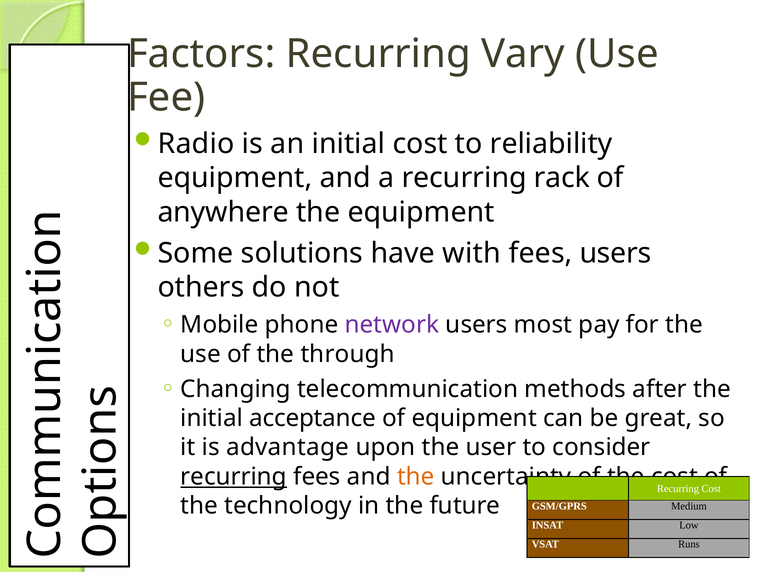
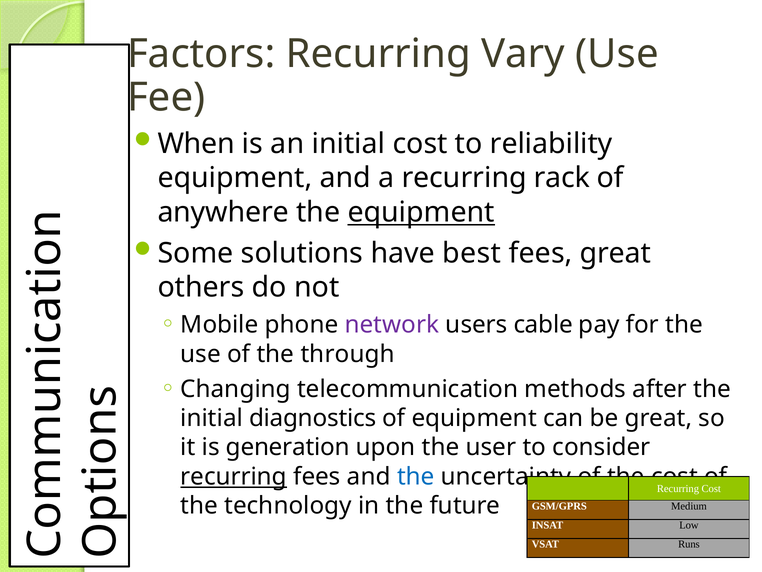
Radio: Radio -> When (196, 144)
equipment underline: none -> present (421, 212)
with: with -> best (472, 253)
fees users: users -> great (615, 253)
most: most -> cable (543, 324)
acceptance: acceptance -> diagnostics (313, 418)
advantage: advantage -> generation (288, 447)
the colour: orange -> blue (416, 476)
